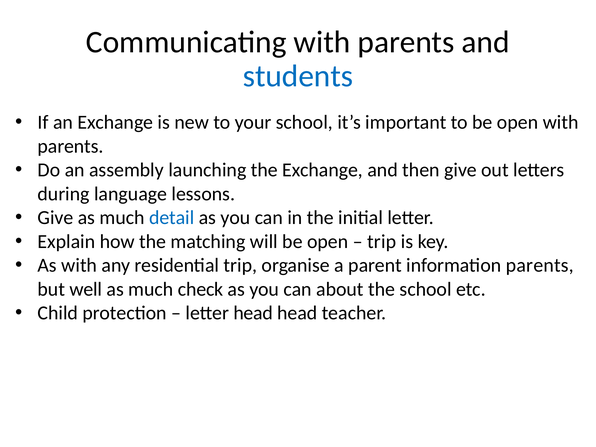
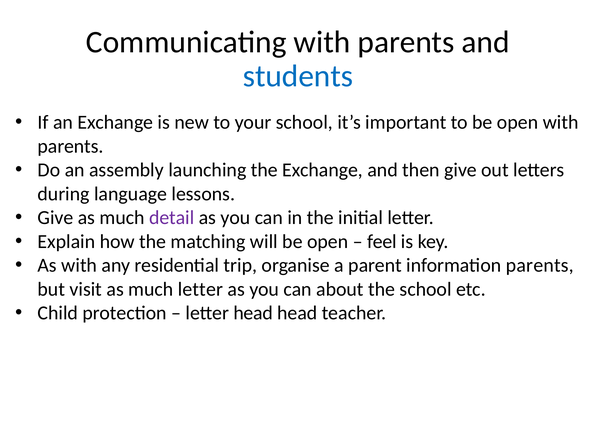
detail colour: blue -> purple (172, 218)
trip: trip -> feel (382, 242)
well: well -> visit (86, 289)
much check: check -> letter (200, 289)
